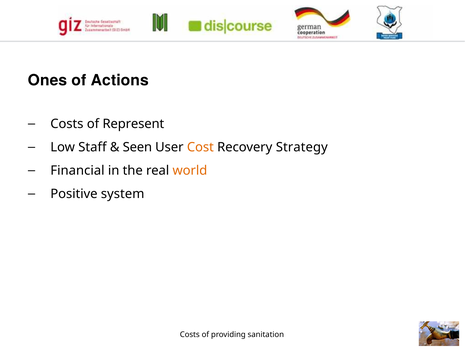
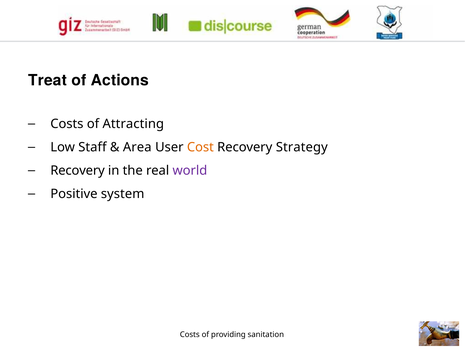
Ones: Ones -> Treat (48, 80)
Represent: Represent -> Attracting (133, 124)
Seen: Seen -> Area (137, 147)
Financial: Financial -> Recovery (78, 170)
world colour: orange -> purple (190, 170)
